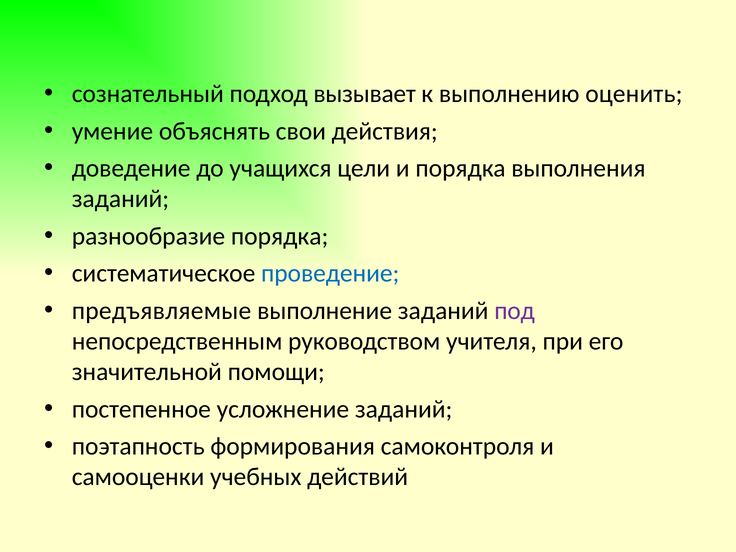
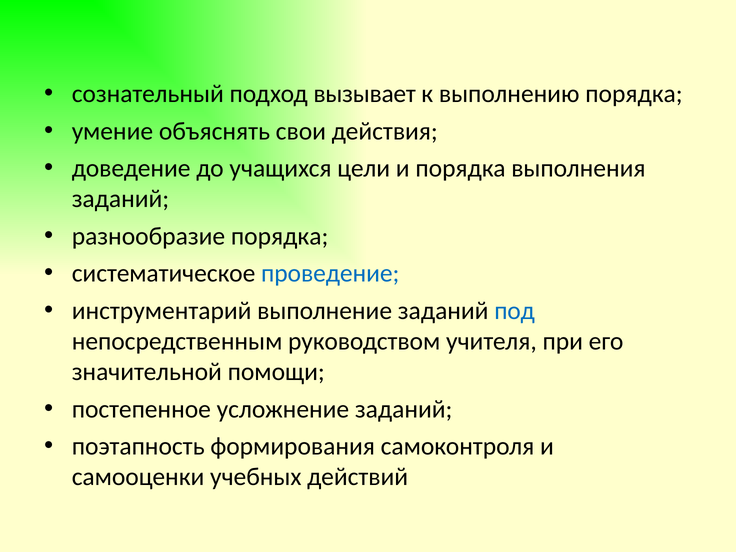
выполнению оценить: оценить -> порядка (634, 94)
предъявляемые: предъявляемые -> инструментарий (162, 311)
под colour: purple -> blue (515, 311)
